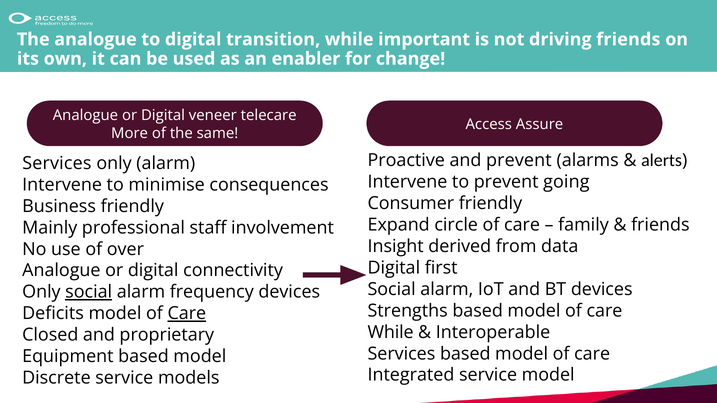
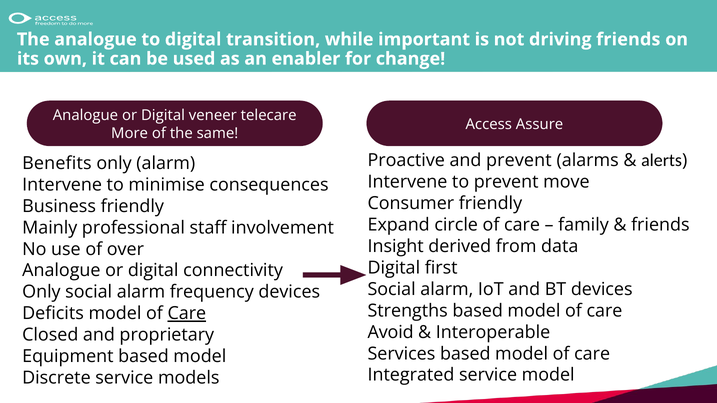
Services: Services -> Benefits (57, 163)
going: going -> move (566, 182)
social underline: present -> none (89, 292)
While: While -> Avoid (391, 332)
